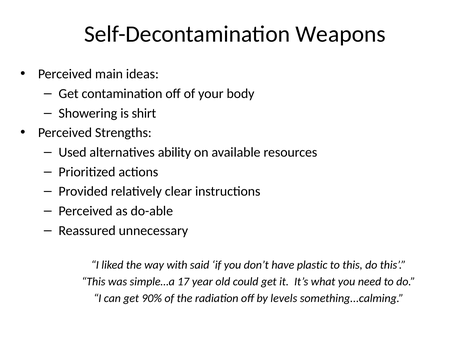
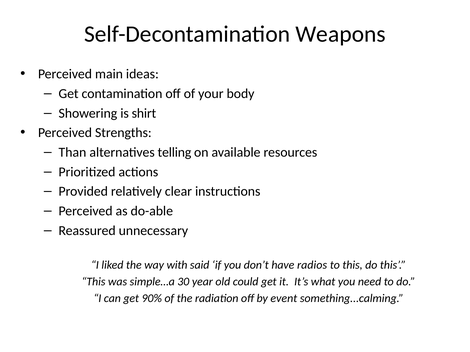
Used: Used -> Than (72, 153)
ability: ability -> telling (174, 153)
plastic: plastic -> radios (312, 265)
17: 17 -> 30 (183, 282)
levels: levels -> event (284, 299)
